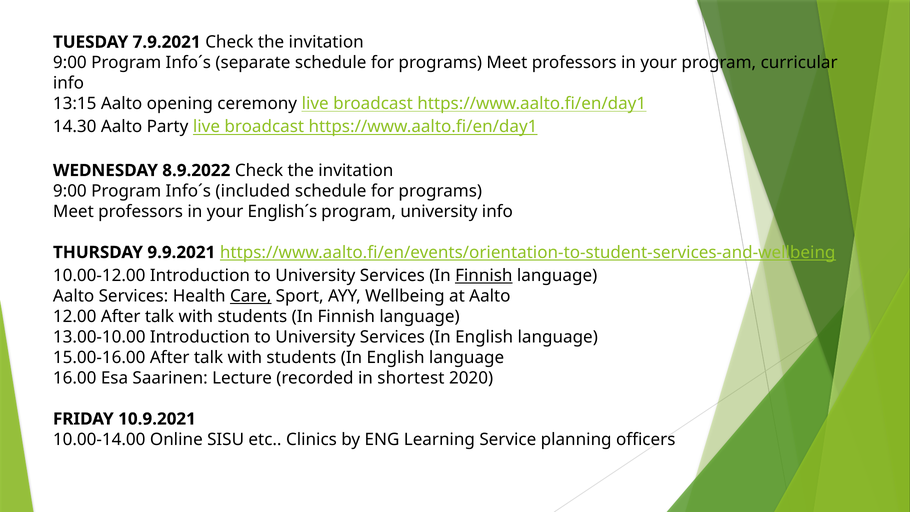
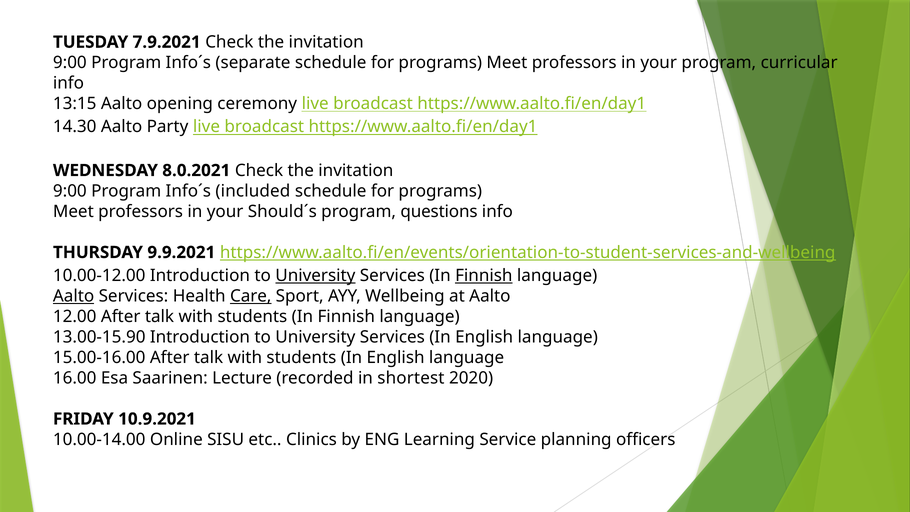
8.9.2022: 8.9.2022 -> 8.0.2021 (196, 170)
English´s: English´s -> Should´s (282, 211)
program university: university -> questions (439, 211)
University underline: none -> present (315, 276)
Aalto underline: none -> present (74, 296)
13.00-10.00: 13.00-10.00 -> 13.00-15.90 (99, 337)
